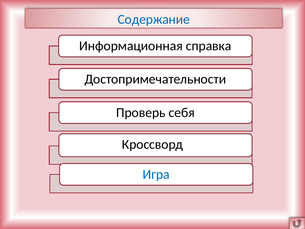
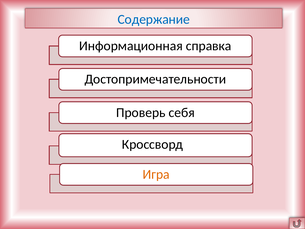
Игра colour: blue -> orange (156, 174)
